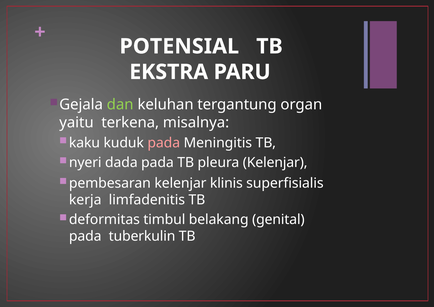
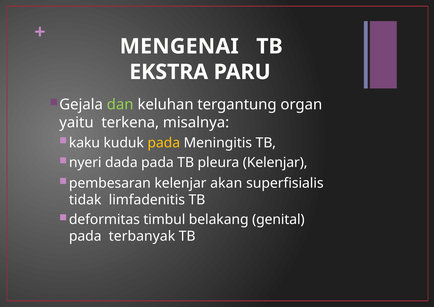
POTENSIAL: POTENSIAL -> MENGENAI (179, 46)
pada colour: pink -> yellow (164, 143)
klinis: klinis -> akan (226, 183)
kerja: kerja -> tidak (85, 200)
tuberkulin: tuberkulin -> terbanyak (142, 236)
